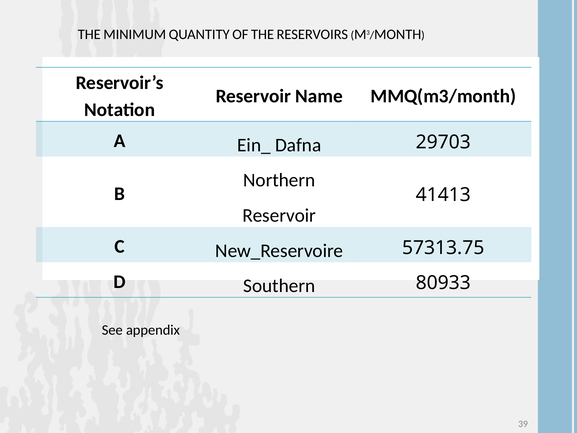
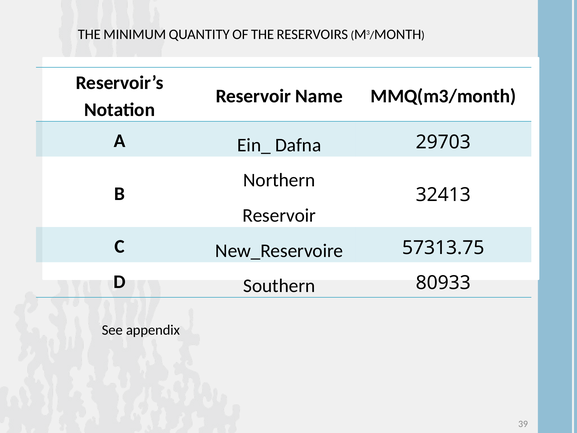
41413: 41413 -> 32413 (443, 195)
